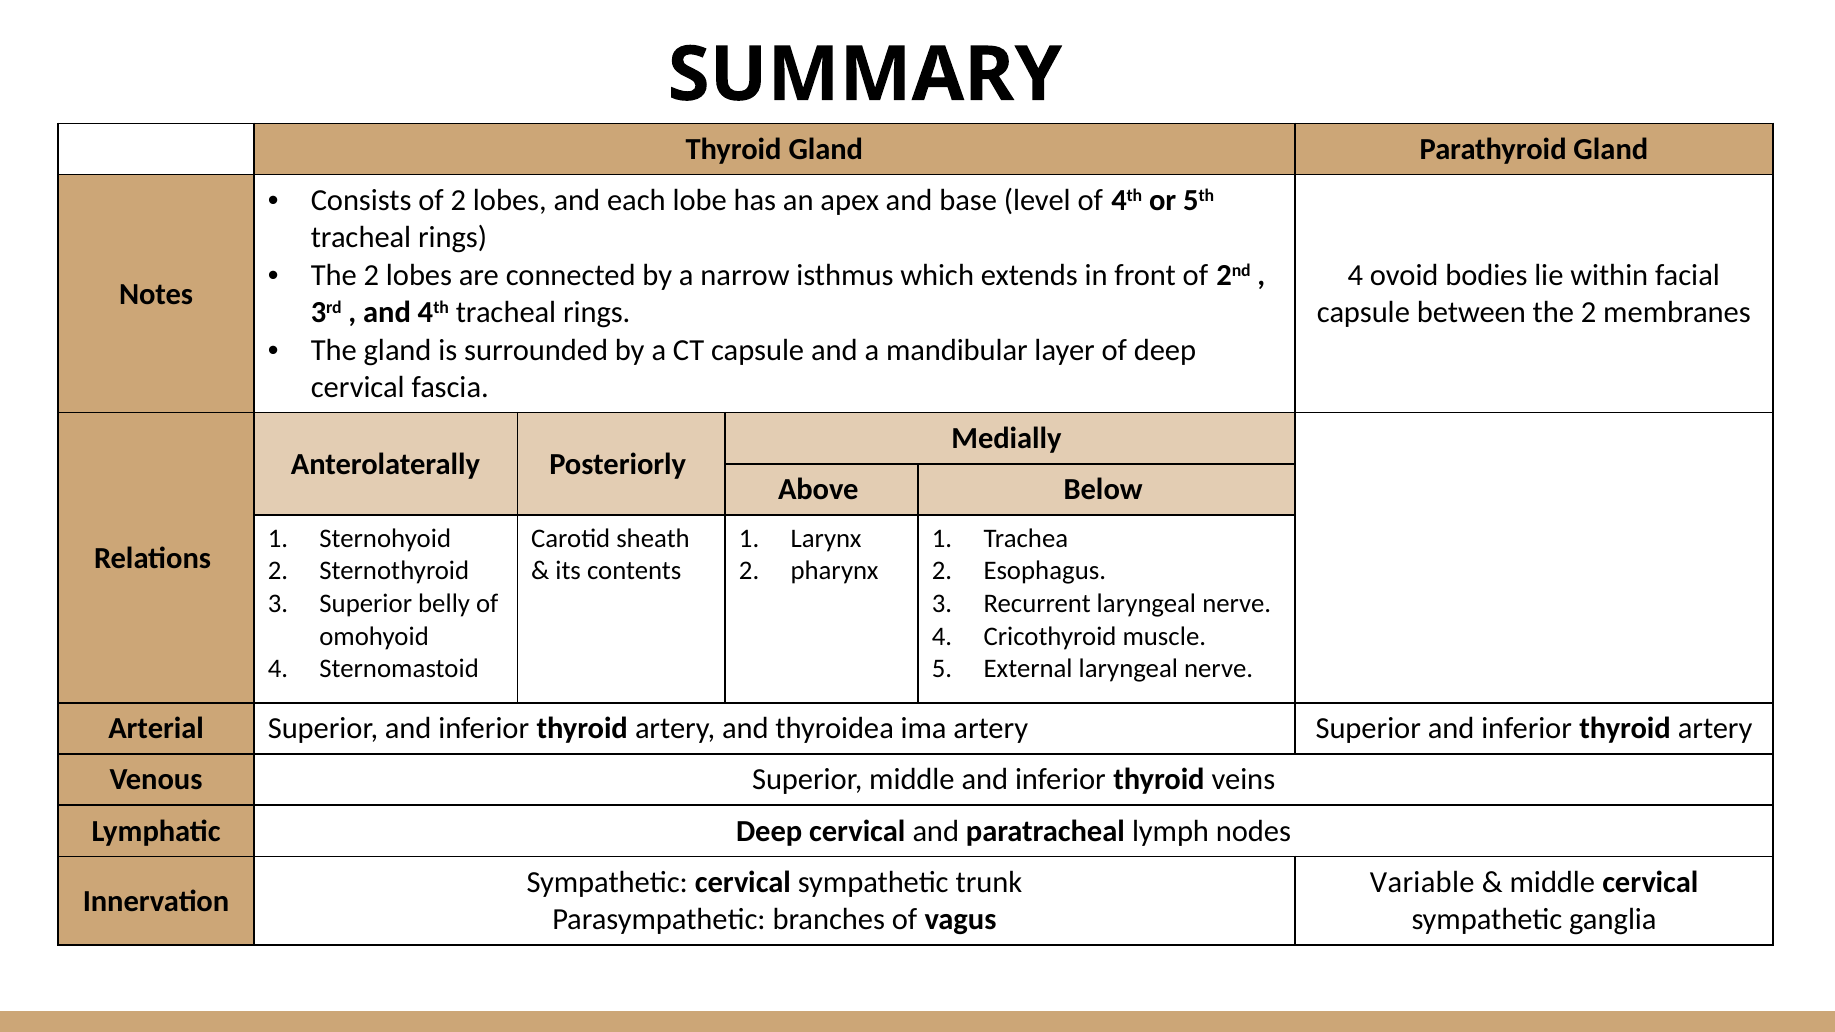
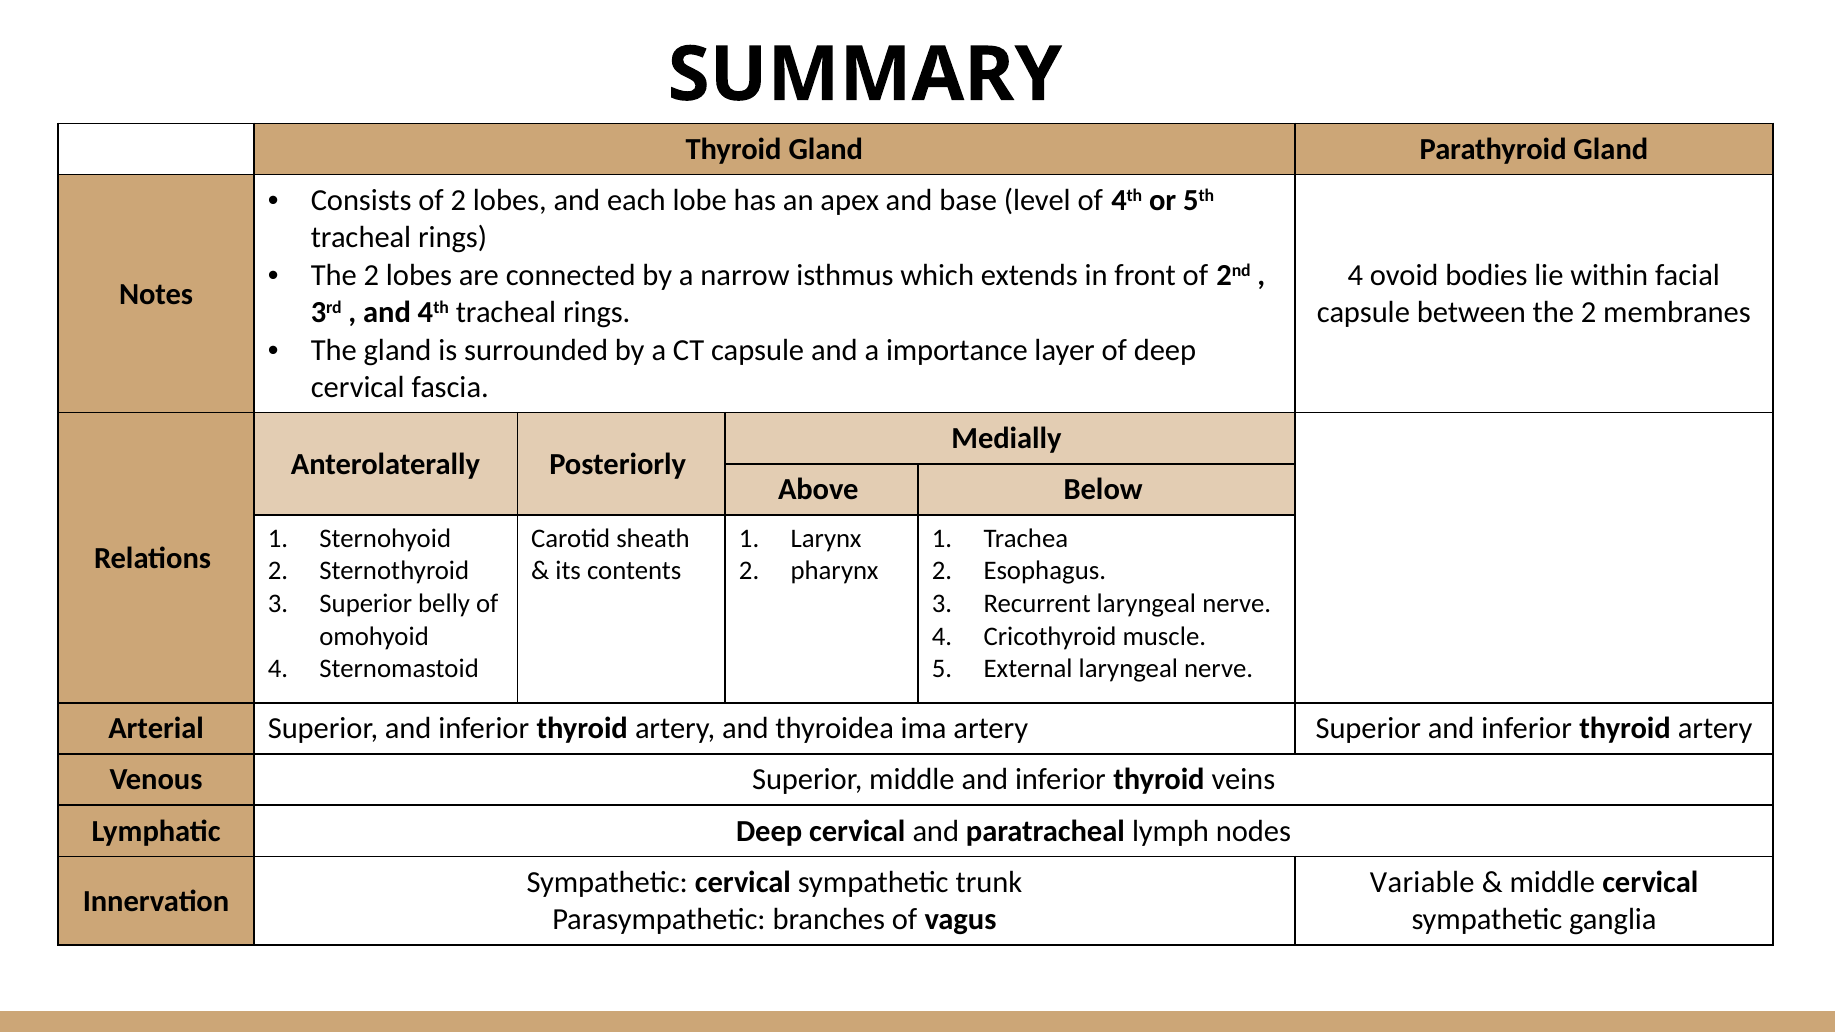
mandibular: mandibular -> importance (957, 350)
